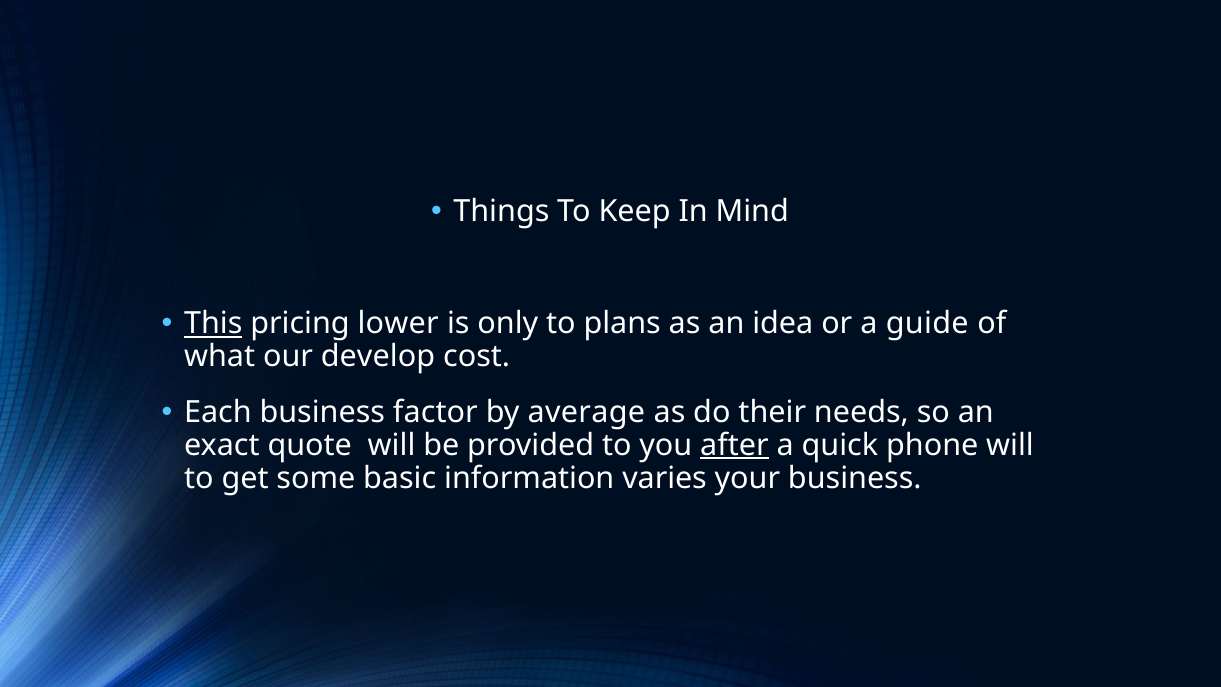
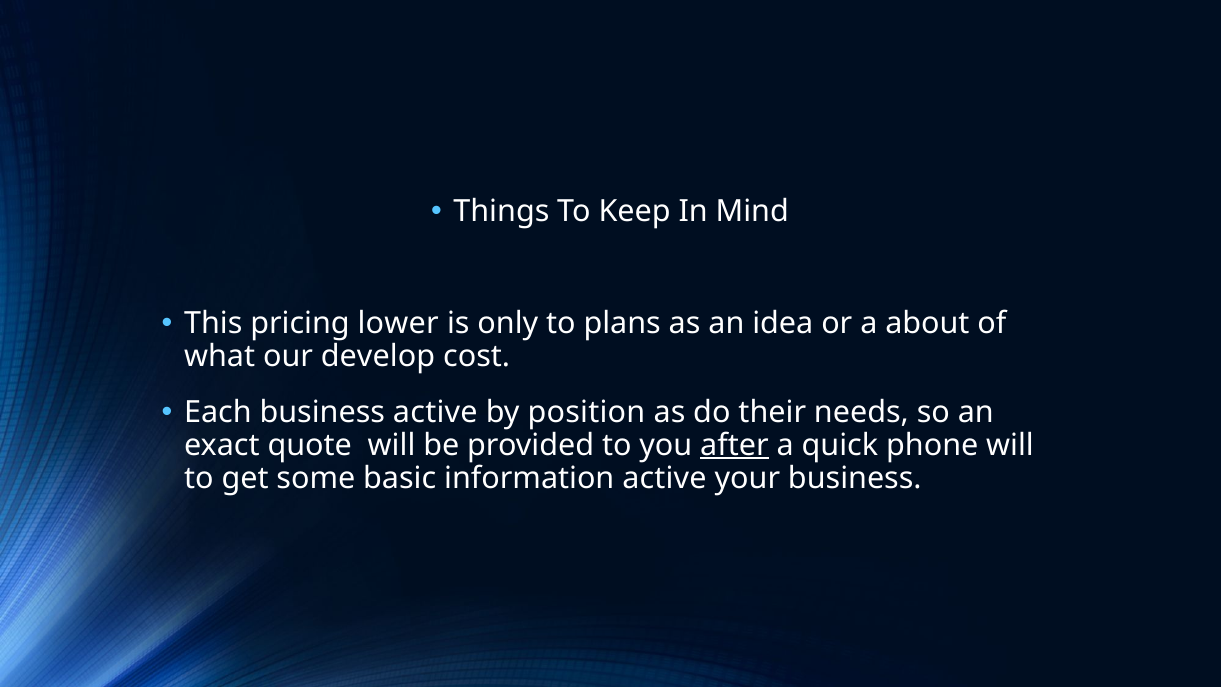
This underline: present -> none (213, 323)
guide: guide -> about (927, 323)
business factor: factor -> active (435, 412)
average: average -> position (586, 412)
information varies: varies -> active (664, 478)
